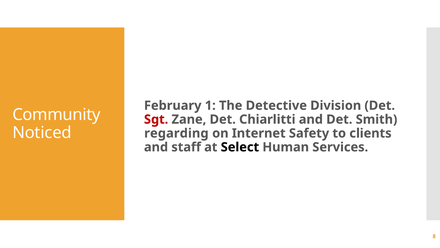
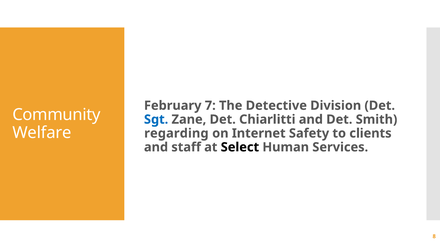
1: 1 -> 7 (210, 105)
Sgt colour: red -> blue (156, 119)
Noticed: Noticed -> Welfare (42, 132)
